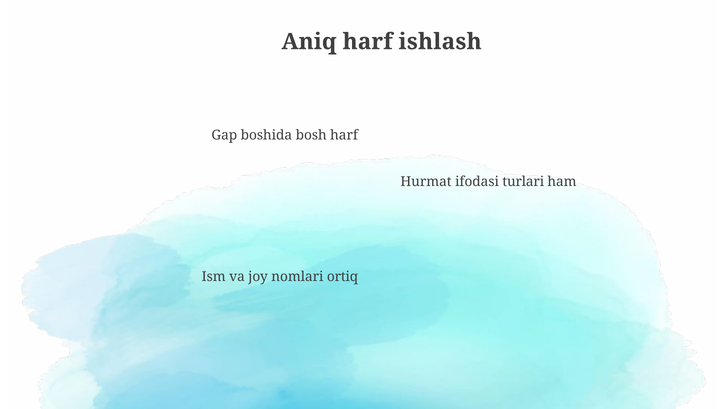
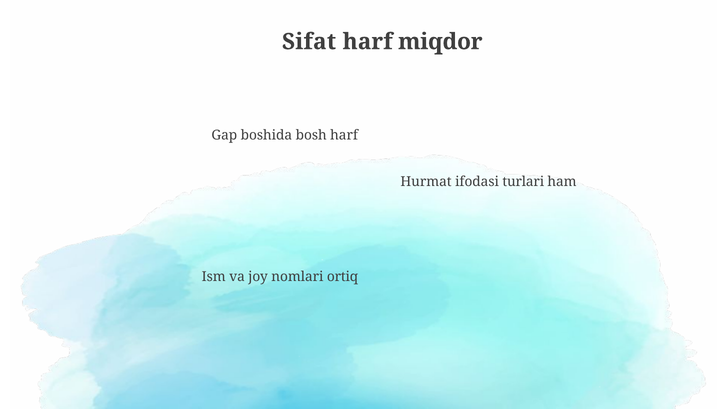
Aniq: Aniq -> Sifat (309, 42)
ishlash: ishlash -> miqdor (440, 42)
